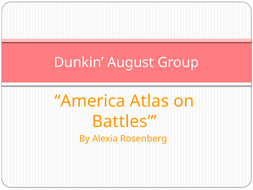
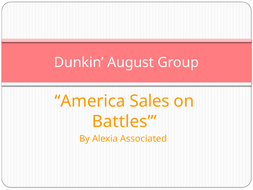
Atlas: Atlas -> Sales (150, 101)
Rosenberg: Rosenberg -> Associated (144, 138)
